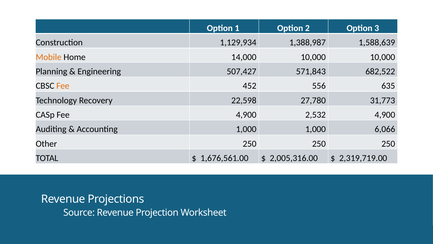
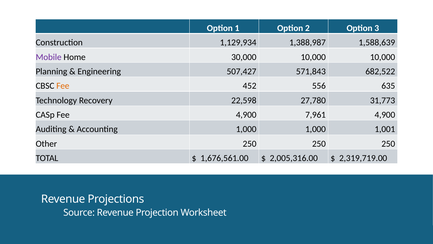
Mobile colour: orange -> purple (49, 57)
14,000: 14,000 -> 30,000 (244, 57)
2,532: 2,532 -> 7,961 (316, 115)
6,066: 6,066 -> 1,001 (385, 129)
